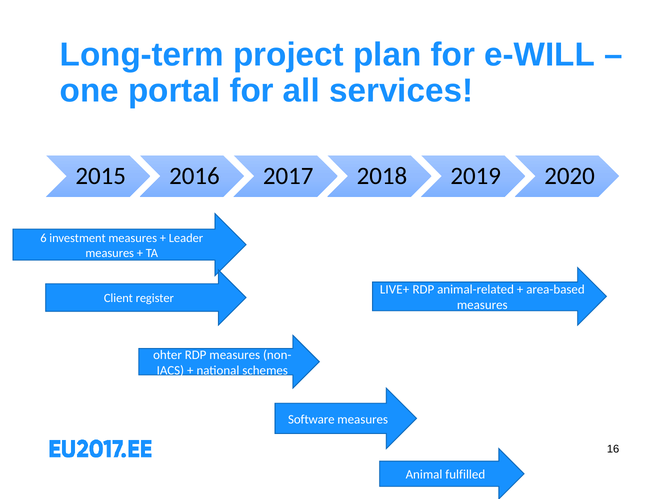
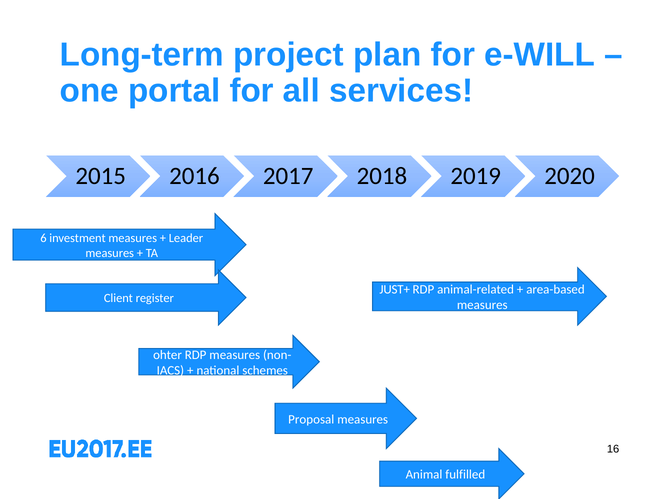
LIVE+: LIVE+ -> JUST+ (395, 289)
Software: Software -> Proposal (311, 419)
